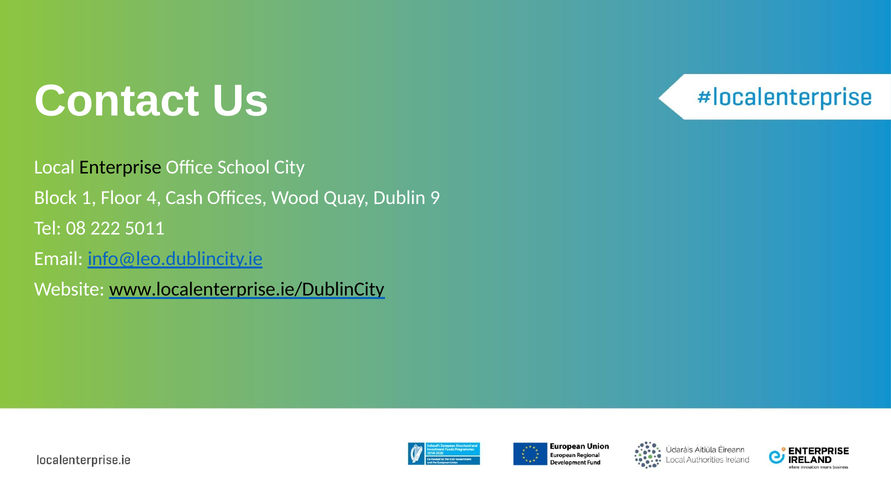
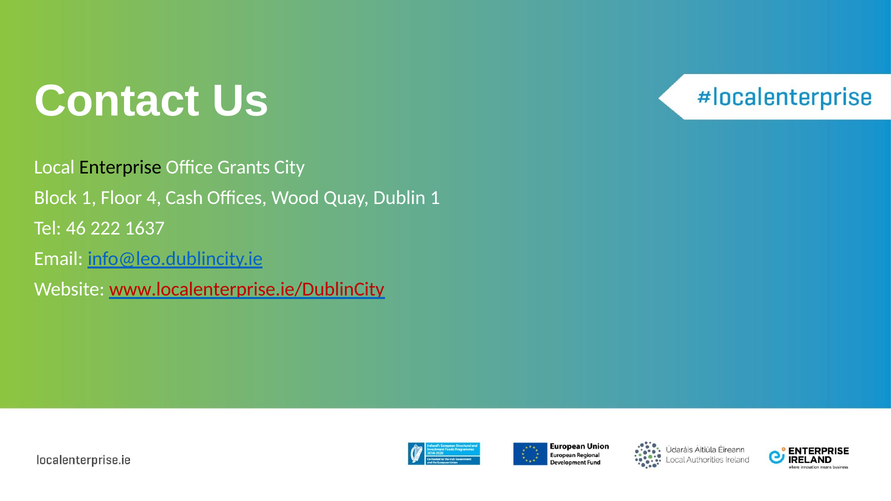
School: School -> Grants (244, 168)
Dublin 9: 9 -> 1 (435, 198)
08: 08 -> 46 (76, 228)
5011: 5011 -> 1637 (145, 228)
www.localenterprise.ie/DublinCity colour: black -> red (247, 290)
